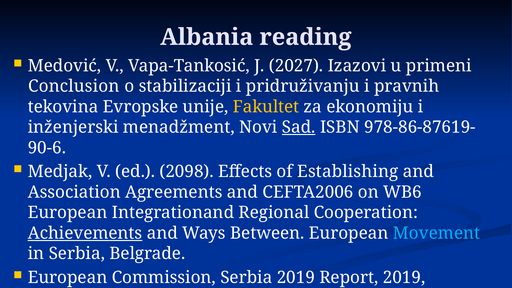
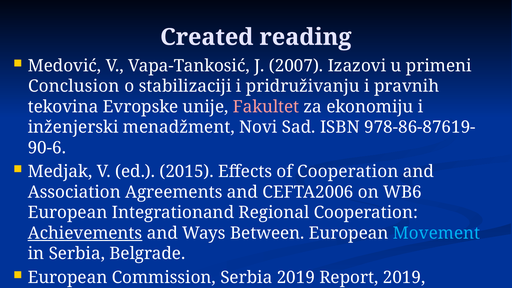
Albania: Albania -> Created (207, 37)
2027: 2027 -> 2007 (296, 66)
Fakultet colour: yellow -> pink (266, 107)
Sad underline: present -> none (299, 127)
2098: 2098 -> 2015 (187, 172)
of Establishing: Establishing -> Cooperation (348, 172)
